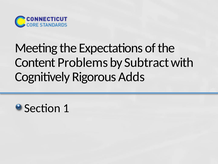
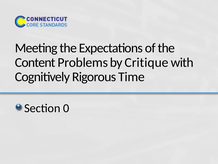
Subtract: Subtract -> Critique (147, 62)
Adds: Adds -> Time (131, 77)
1: 1 -> 0 (66, 108)
